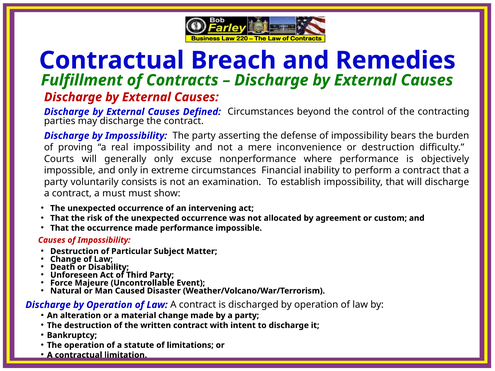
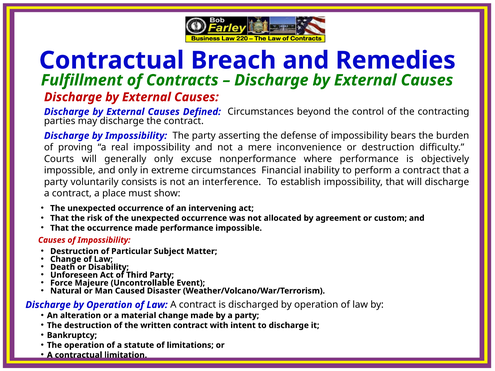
examination: examination -> interference (232, 182)
a must: must -> place (114, 194)
